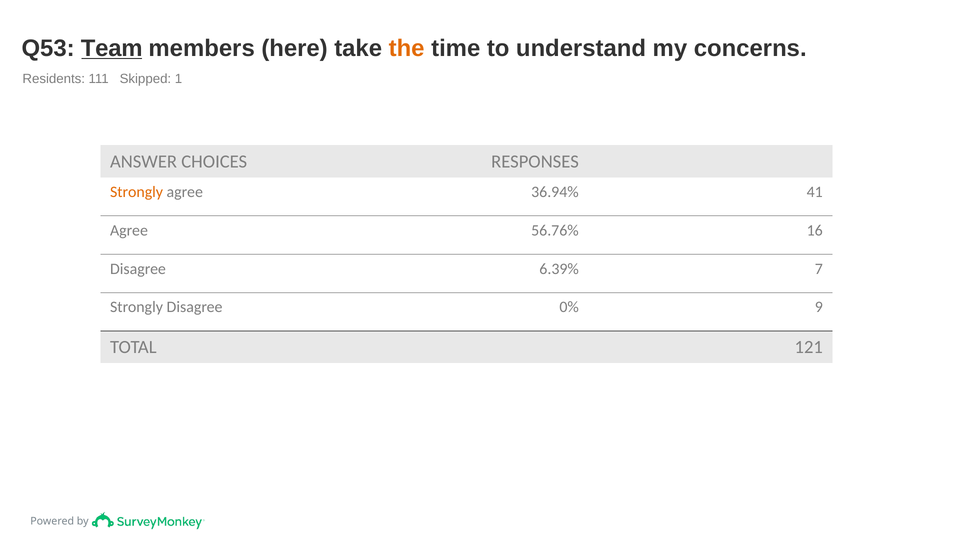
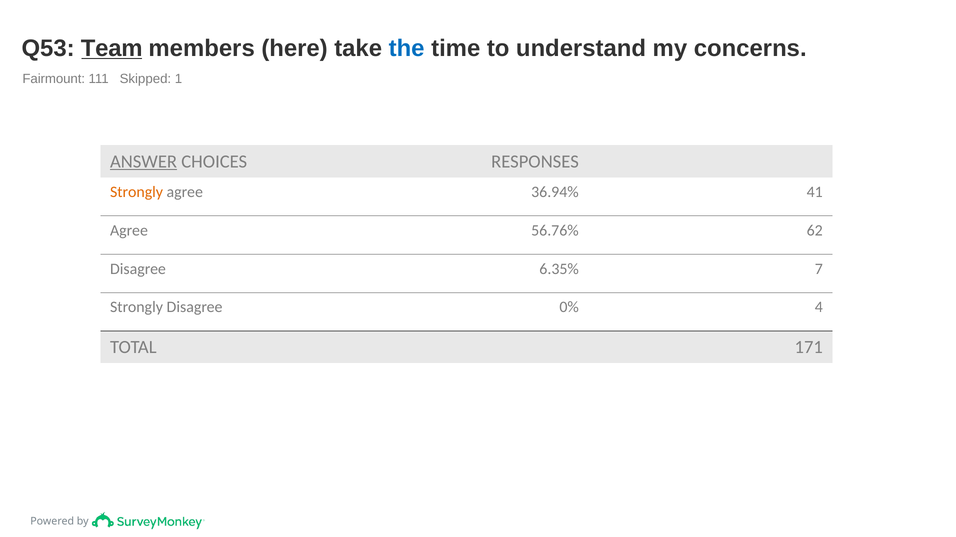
the colour: orange -> blue (407, 48)
Residents: Residents -> Fairmount (54, 79)
ANSWER underline: none -> present (144, 162)
16: 16 -> 62 (815, 231)
6.39%: 6.39% -> 6.35% (559, 269)
9: 9 -> 4 (819, 308)
121: 121 -> 171 (809, 348)
